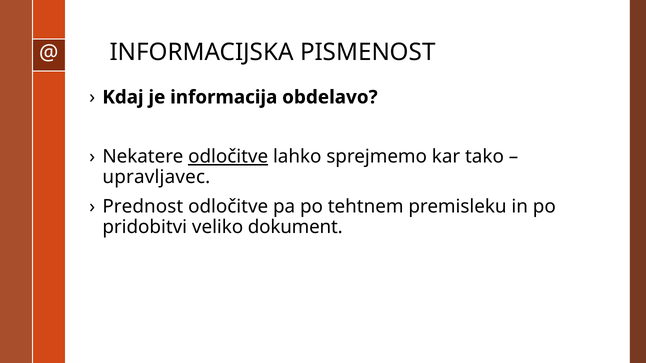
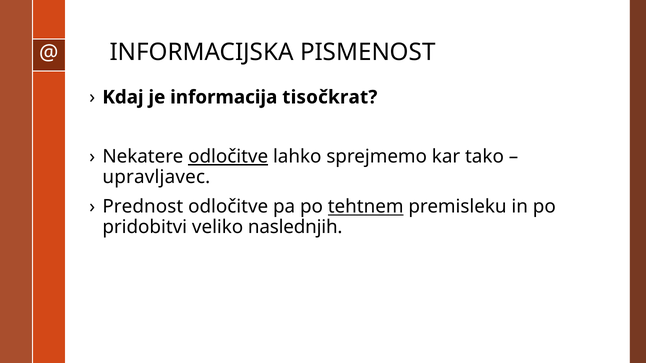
obdelavo: obdelavo -> tisočkrat (330, 97)
tehtnem underline: none -> present (366, 207)
dokument: dokument -> naslednjih (295, 227)
